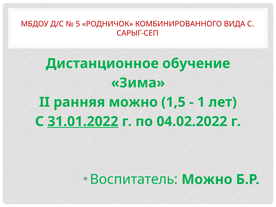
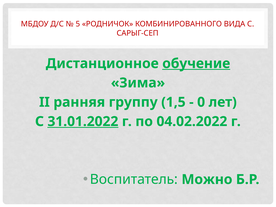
обучение underline: none -> present (196, 64)
ранняя можно: можно -> группу (133, 102)
1: 1 -> 0 (201, 102)
